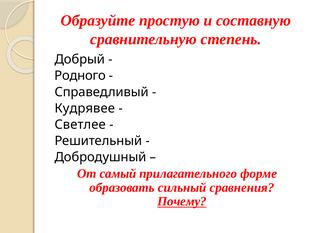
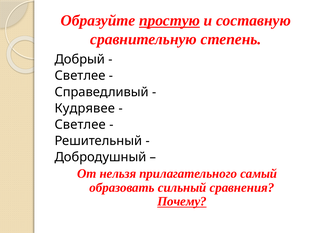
простую underline: none -> present (169, 20)
Родного: Родного -> Светлее (80, 76)
самый: самый -> нельзя (118, 173)
форме: форме -> самый (259, 173)
